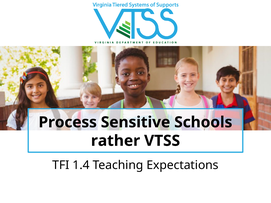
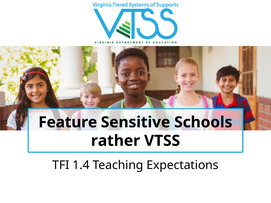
Process: Process -> Feature (68, 122)
